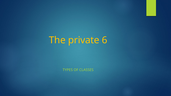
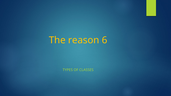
private: private -> reason (84, 40)
